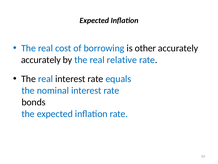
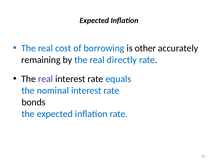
accurately: accurately -> remaining (41, 60)
relative: relative -> directly (122, 60)
real colour: blue -> purple (46, 79)
